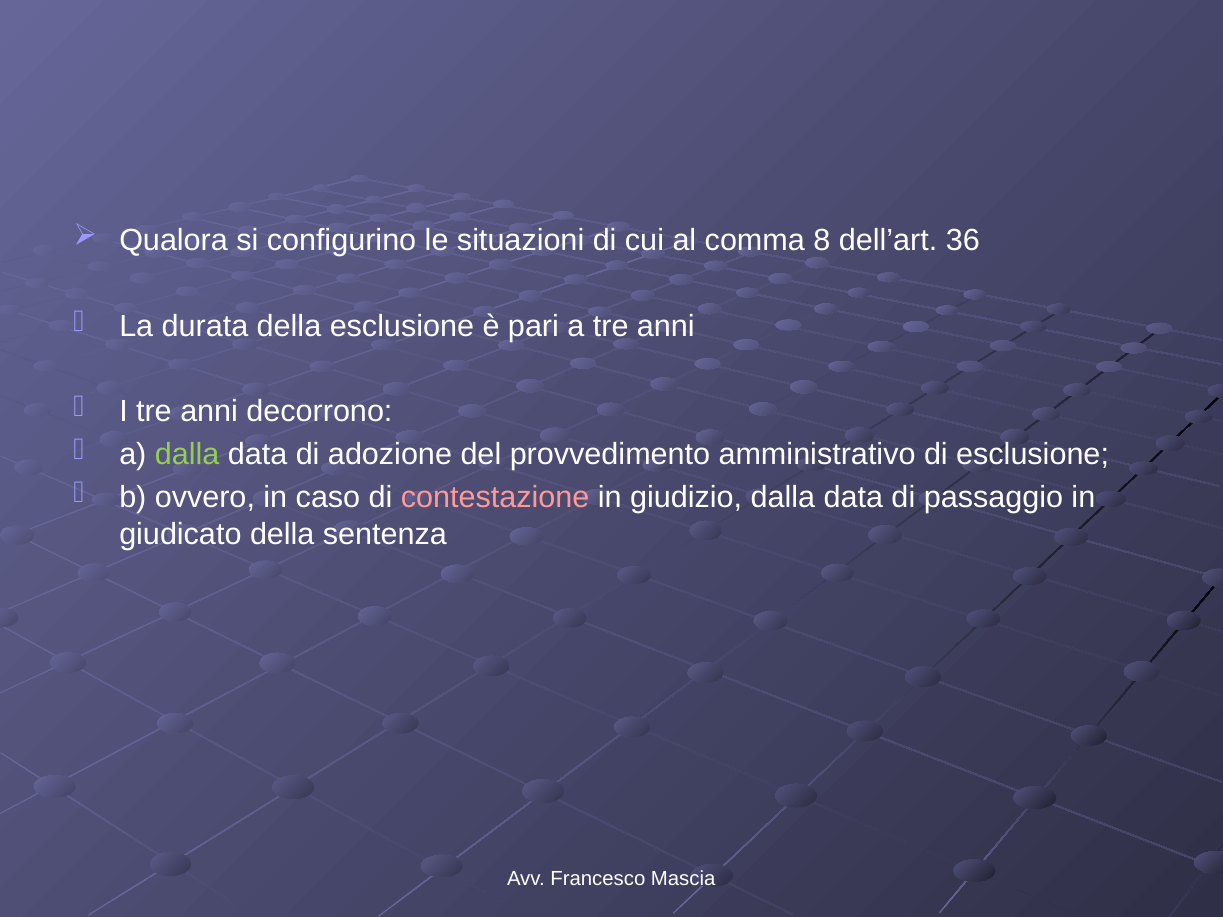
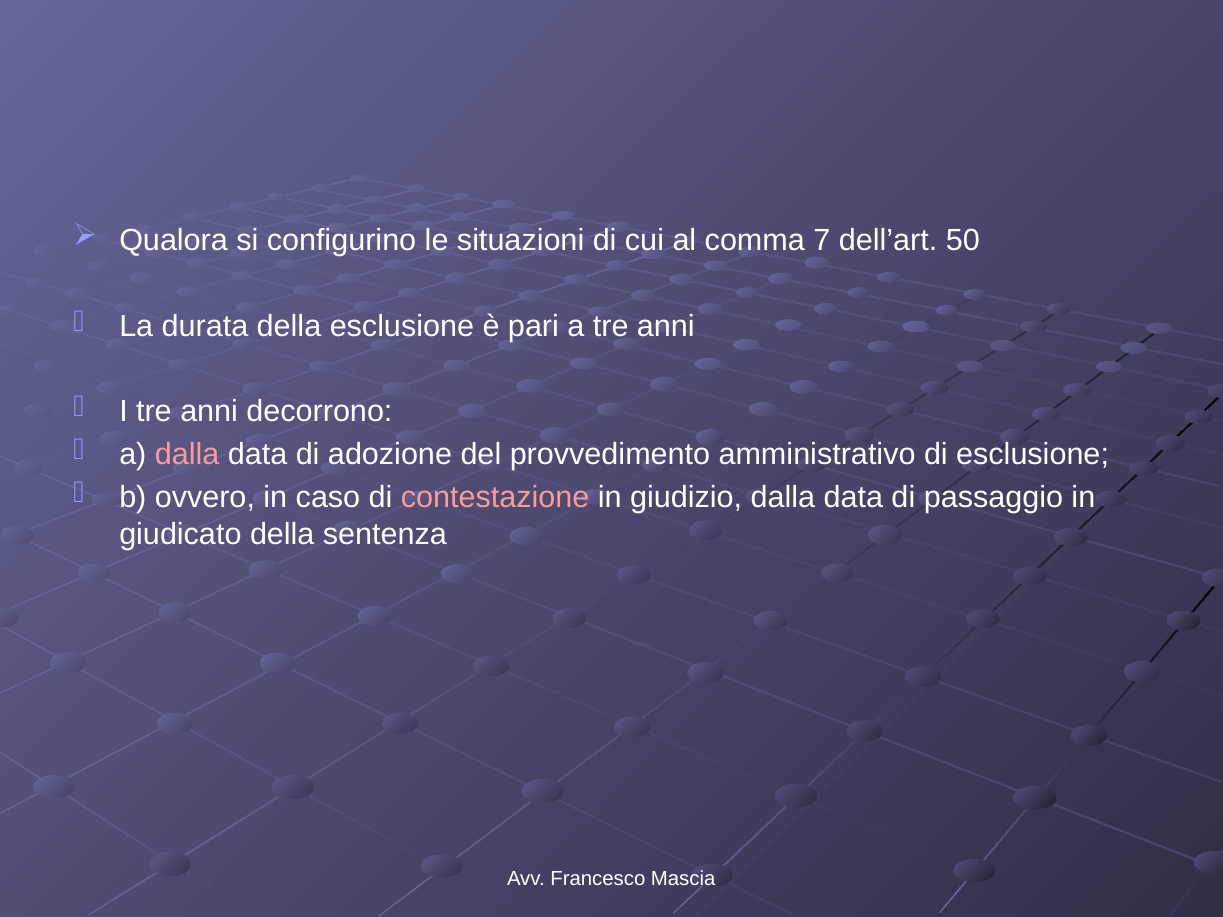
8: 8 -> 7 (822, 241)
36: 36 -> 50 (963, 241)
dalla colour: light green -> pink (187, 455)
